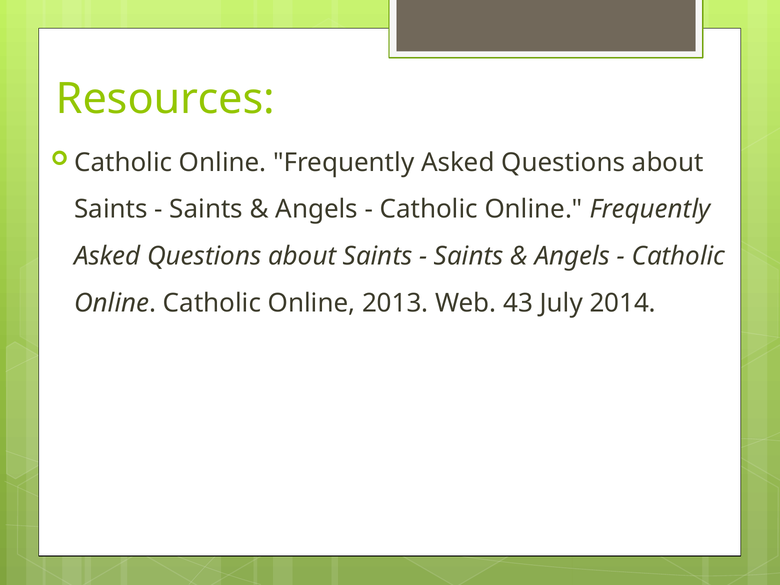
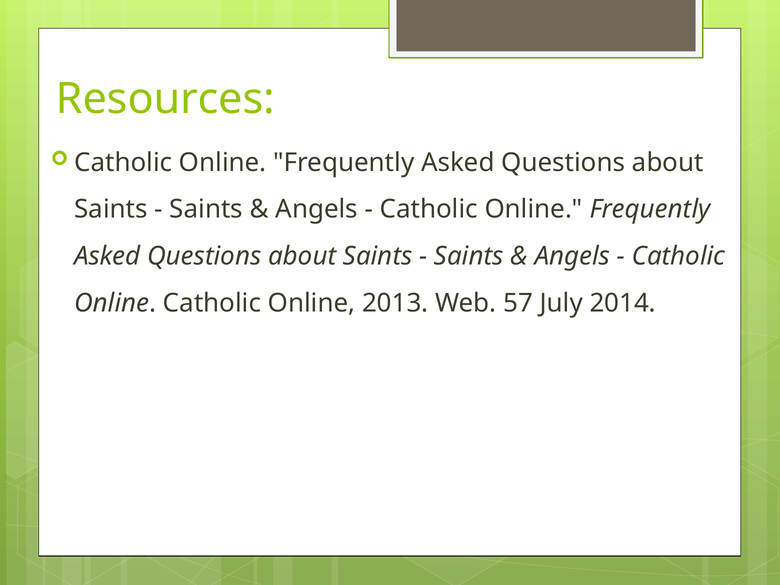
43: 43 -> 57 (518, 303)
